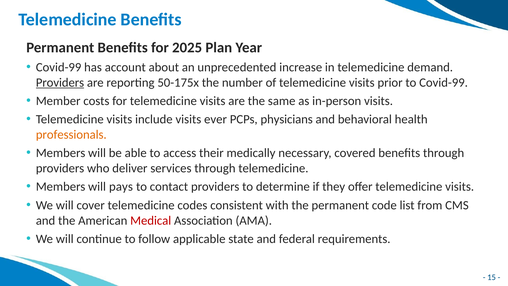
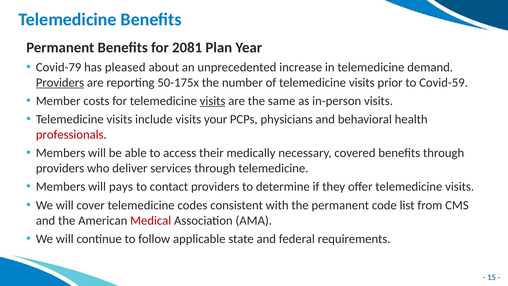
2025: 2025 -> 2081 (187, 48)
Covid-99: Covid-99 -> Covid-79 (59, 67)
account: account -> pleased (125, 67)
to Covid-99: Covid-99 -> Covid-59 (444, 82)
visits underline: none -> present (213, 101)
ever: ever -> your (216, 119)
professionals colour: orange -> red (71, 135)
